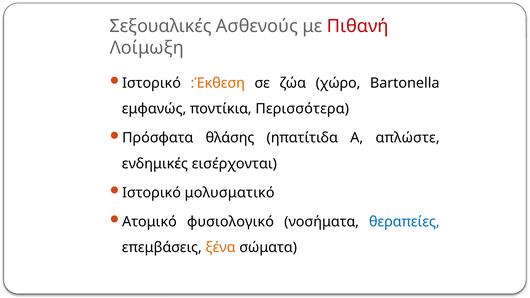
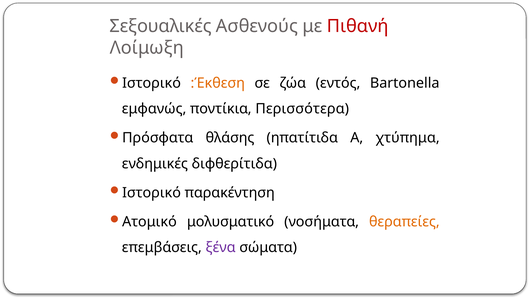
χώρο: χώρο -> εντός (338, 83)
απλώστε: απλώστε -> χτύπημα (408, 138)
εισέρχονται: εισέρχονται -> διφθερίτιδα (234, 164)
μολυσματικό: μολυσματικό -> παρακέντηση (230, 193)
φυσιολογικό: φυσιολογικό -> μολυσματικό (231, 222)
θεραπείες colour: blue -> orange (404, 222)
ξένα colour: orange -> purple (221, 248)
